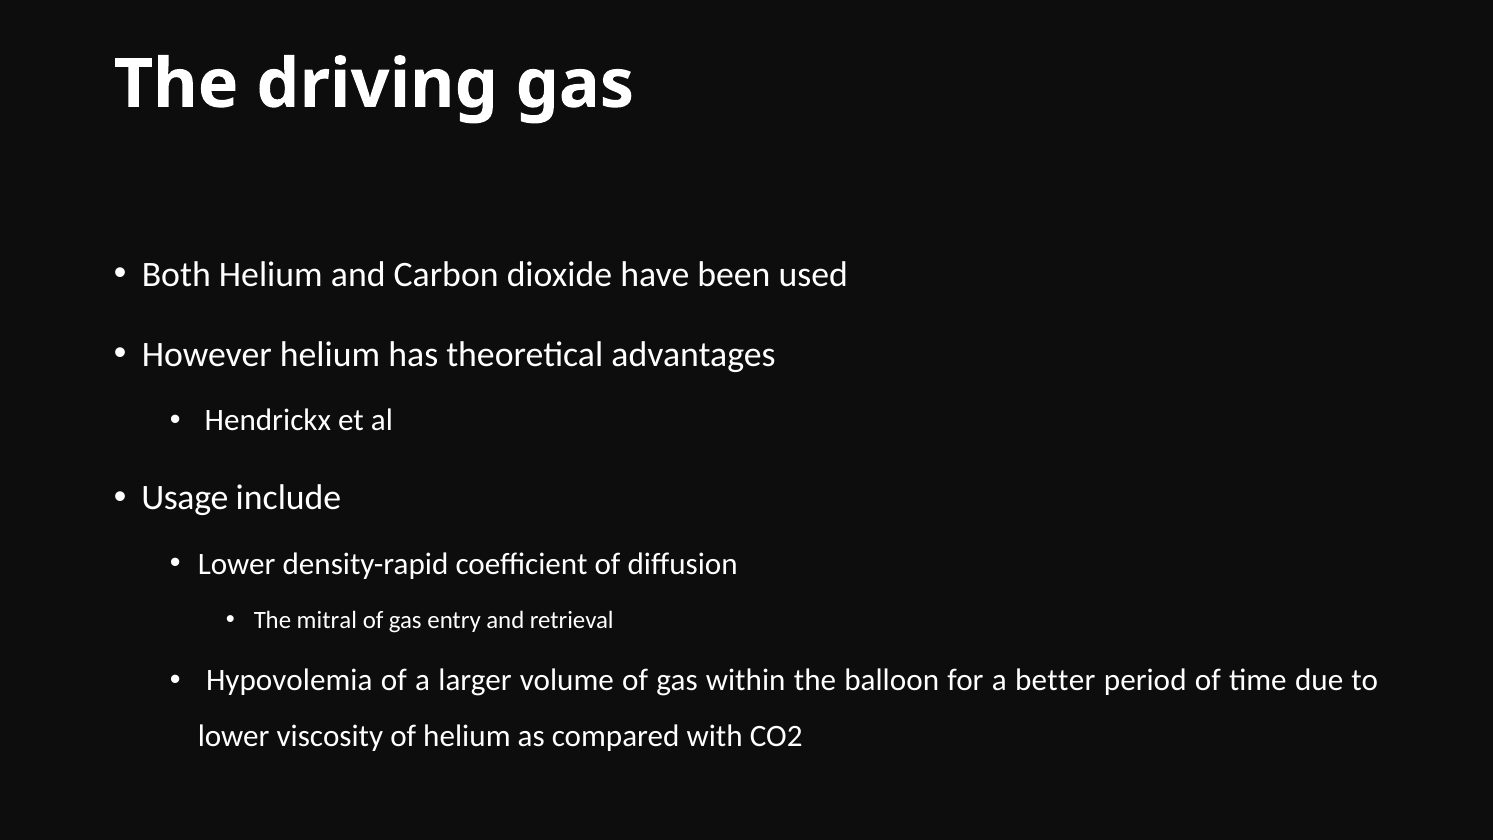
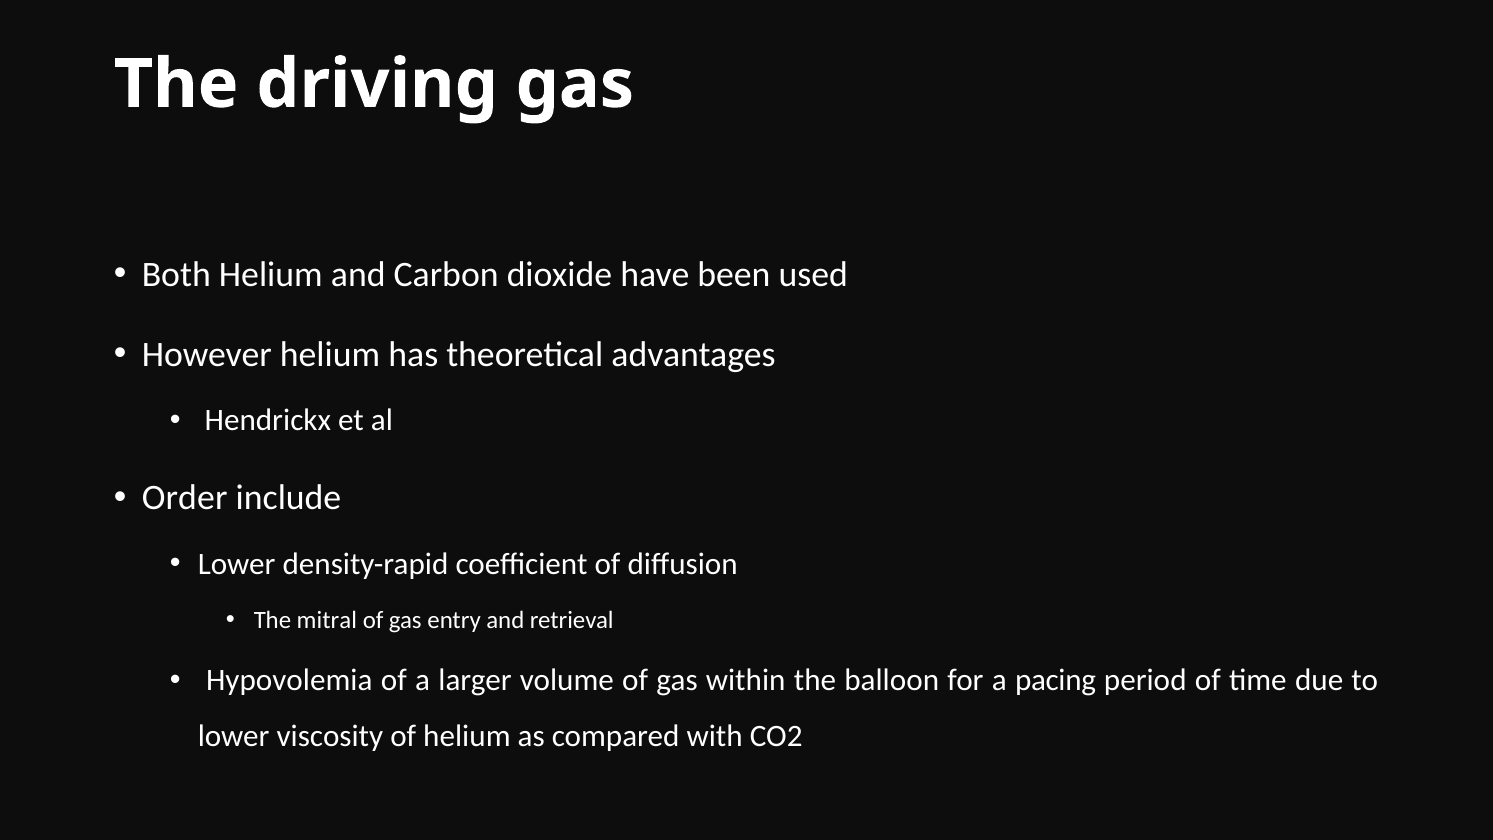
Usage: Usage -> Order (185, 498)
better: better -> pacing (1055, 680)
